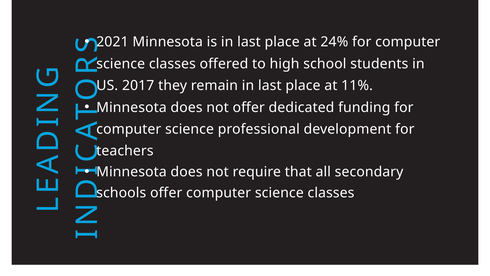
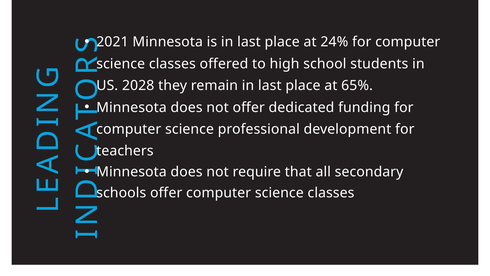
2017: 2017 -> 2028 (138, 85)
11%: 11% -> 65% (357, 85)
